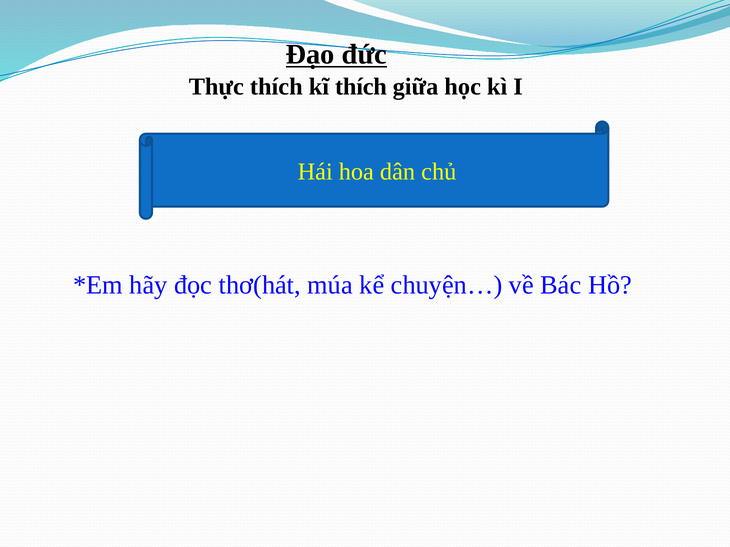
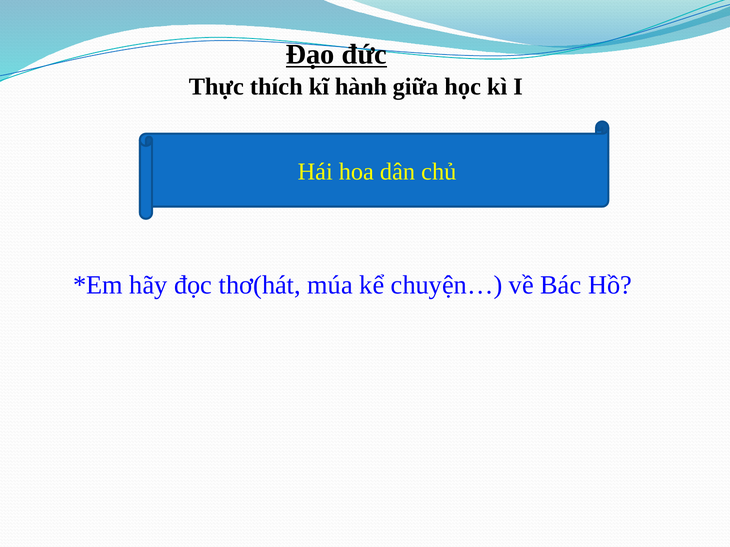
kĩ thích: thích -> hành (361, 87)
